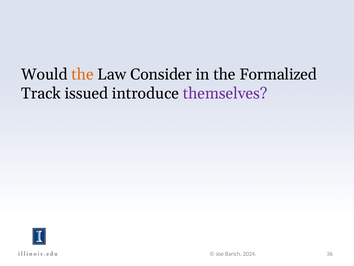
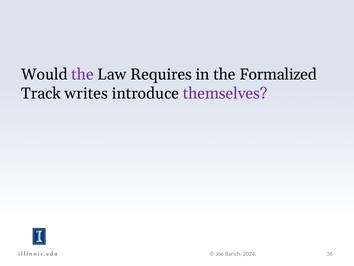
the colour: orange -> purple (83, 74)
Consider: Consider -> Requires (161, 74)
issued: issued -> writes (86, 93)
